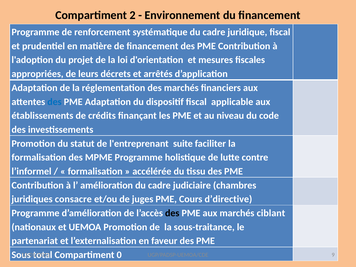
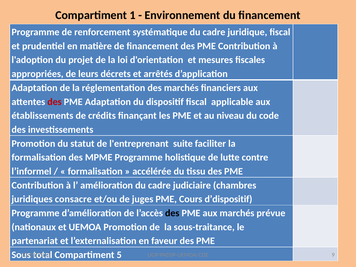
2: 2 -> 1 (133, 15)
des colour: blue -> red (54, 102)
d’directive: d’directive -> d’dispositif (228, 199)
ciblant: ciblant -> prévue (271, 213)
0: 0 -> 5 (119, 255)
